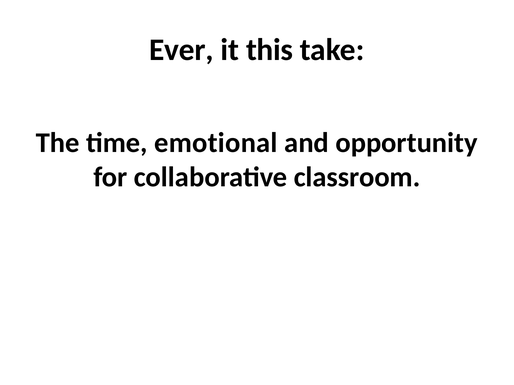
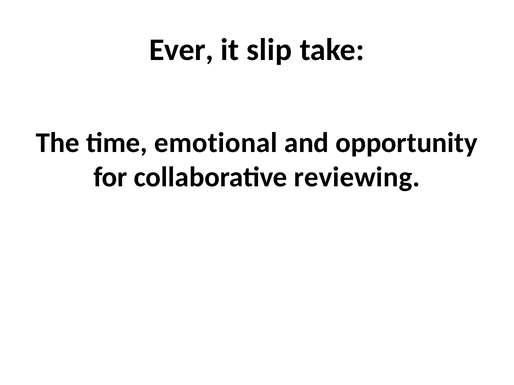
this: this -> slip (269, 50)
classroom: classroom -> reviewing (357, 177)
